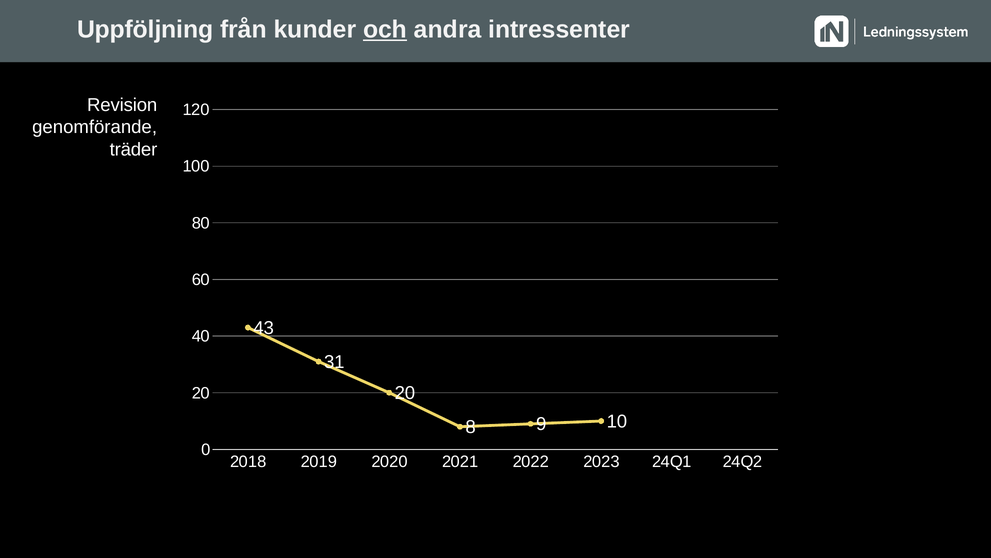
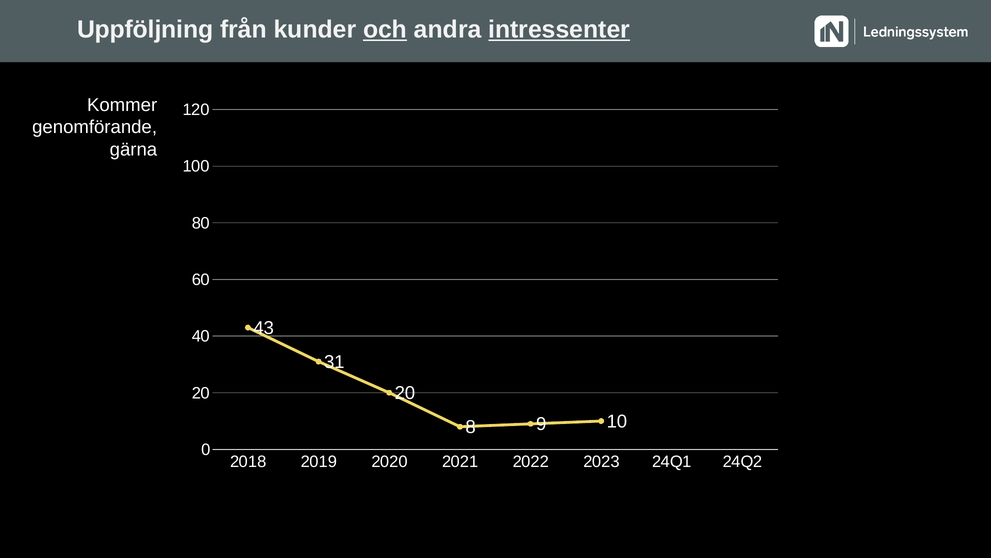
intressenter underline: none -> present (559, 29)
Revision: Revision -> Kommer (122, 105)
träder: träder -> gärna (133, 150)
